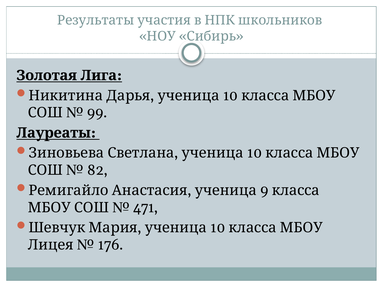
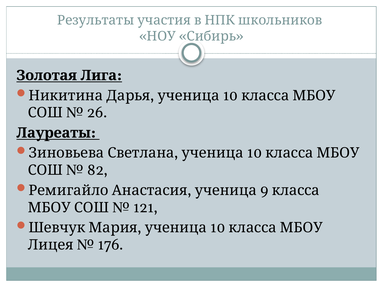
99: 99 -> 26 (97, 113)
471: 471 -> 121 (146, 208)
